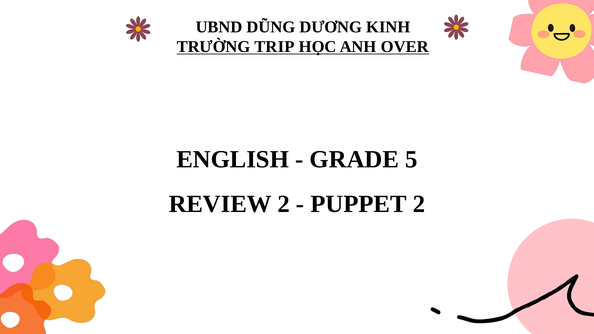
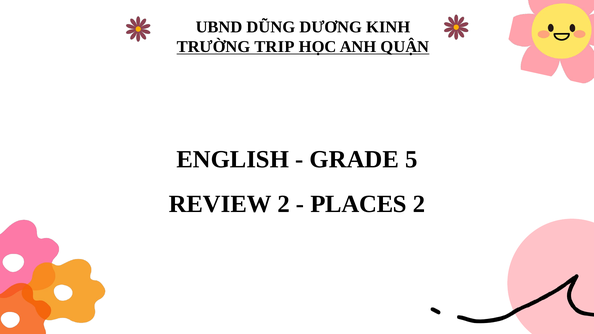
OVER: OVER -> QUẬN (405, 47)
PUPPET: PUPPET -> PLACES (359, 204)
